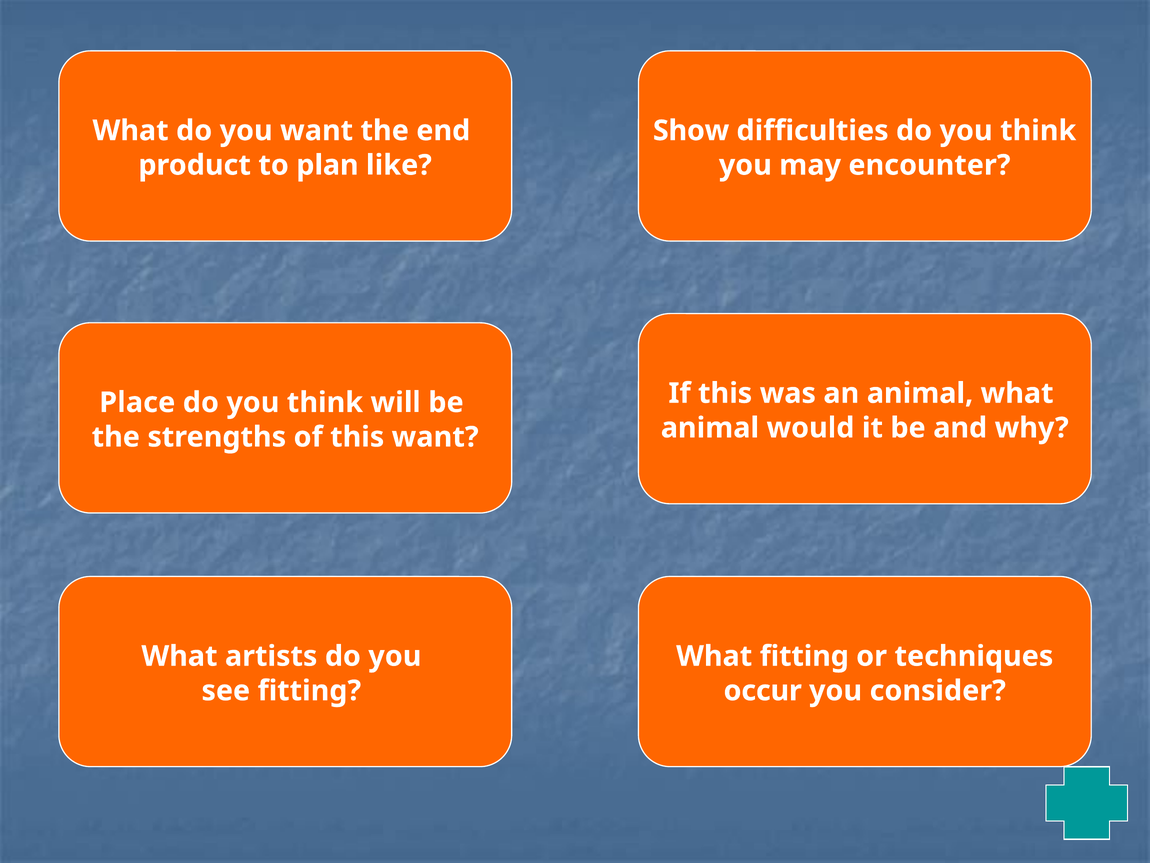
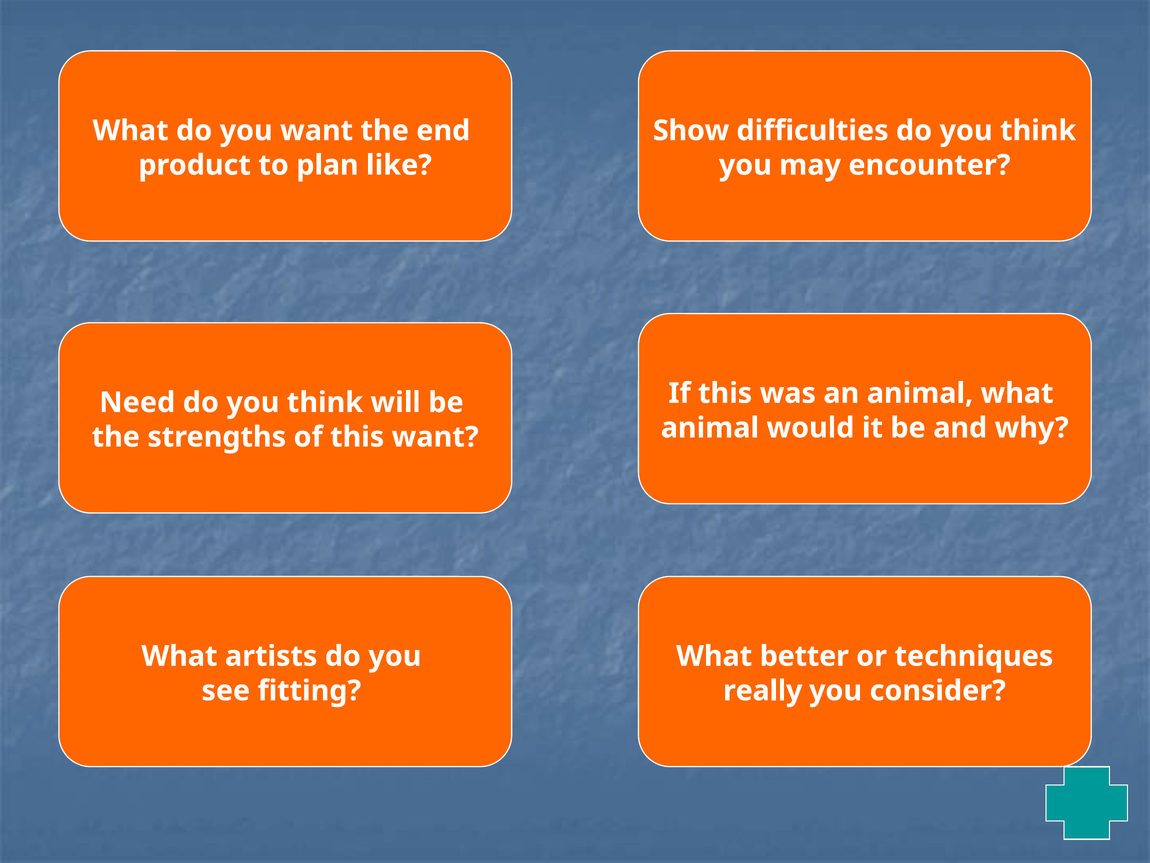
Place: Place -> Need (137, 402)
What fitting: fitting -> better (804, 656)
occur: occur -> really (763, 690)
